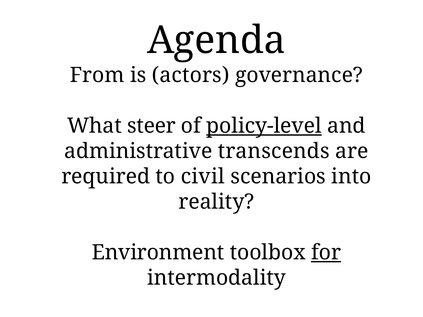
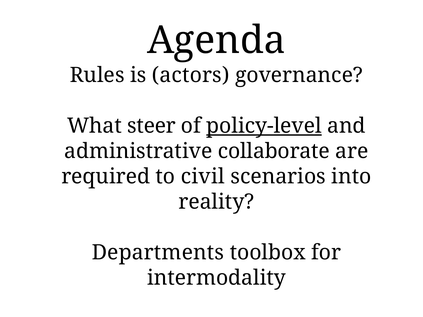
From: From -> Rules (97, 75)
transcends: transcends -> collaborate (274, 151)
Environment: Environment -> Departments (158, 253)
for underline: present -> none (326, 253)
